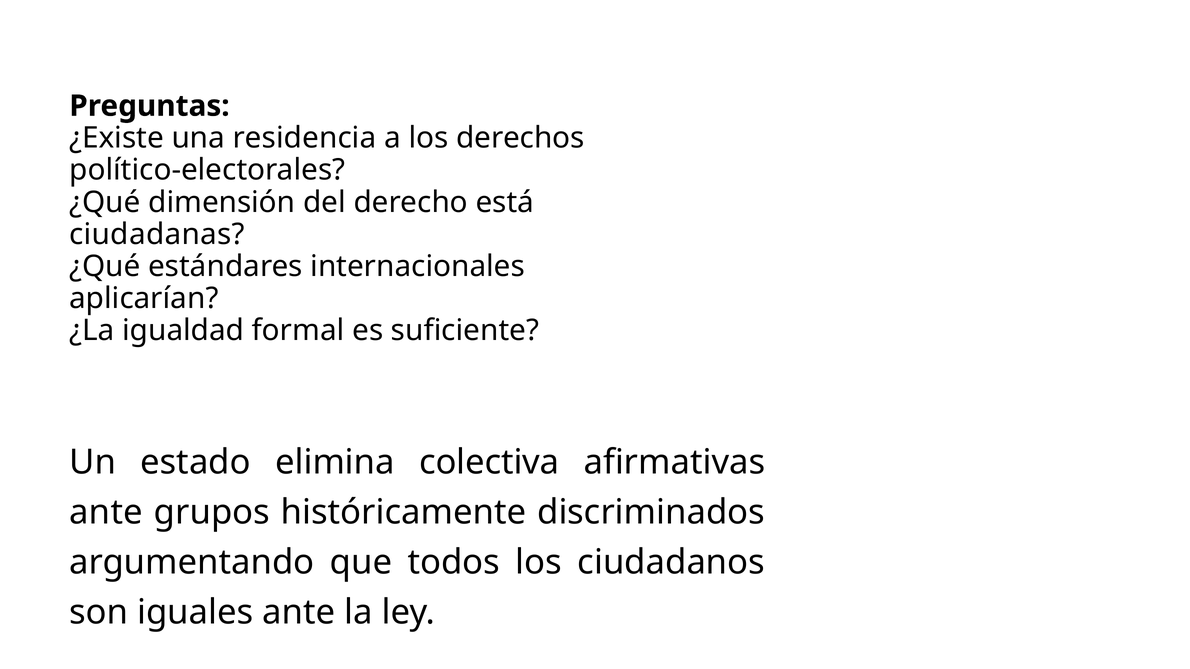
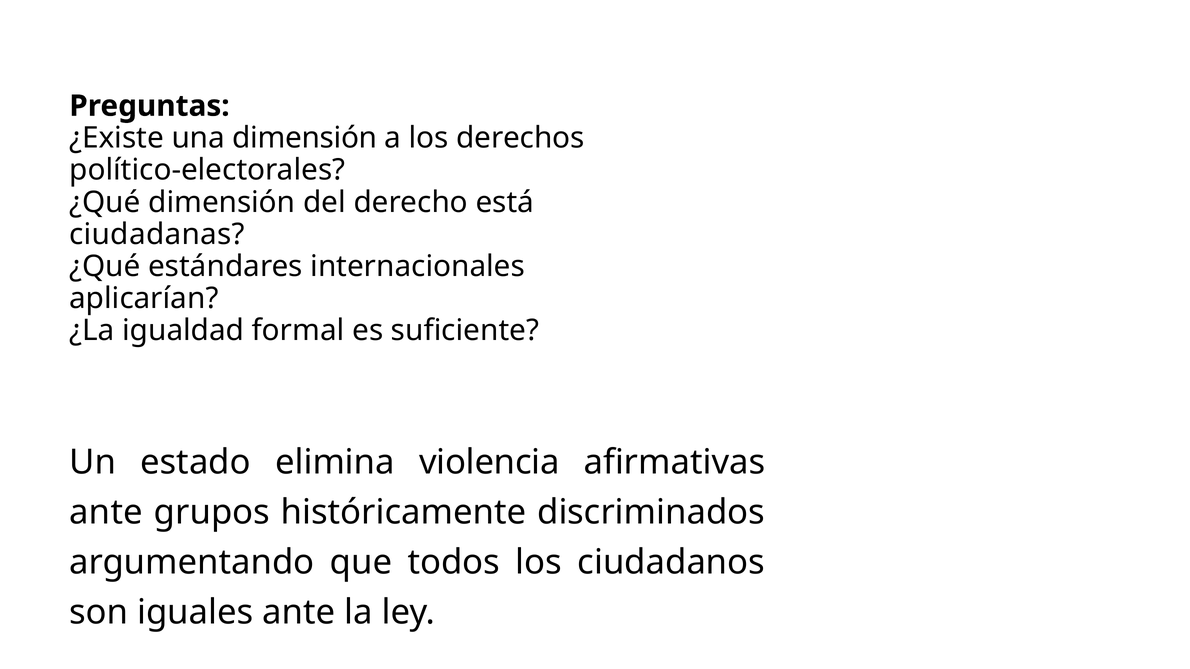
una residencia: residencia -> dimensión (305, 138)
colectiva: colectiva -> violencia (489, 463)
